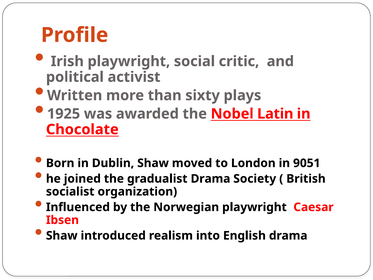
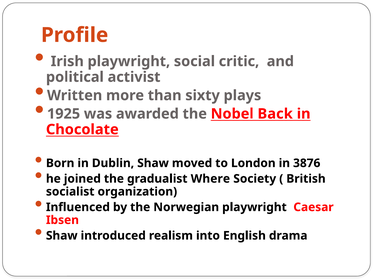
Latin: Latin -> Back (275, 114)
9051: 9051 -> 3876 (307, 163)
gradualist Drama: Drama -> Where (210, 179)
